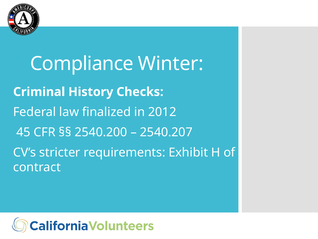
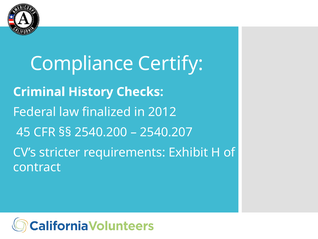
Winter: Winter -> Certify (171, 64)
